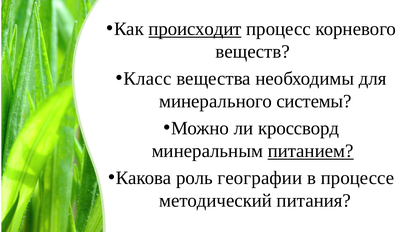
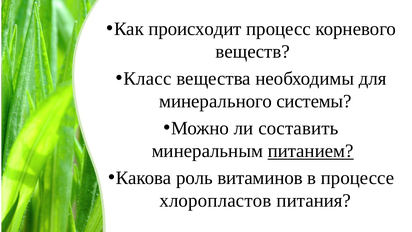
происходит underline: present -> none (195, 29)
кроссворд: кроссворд -> составить (298, 128)
географии: географии -> витаминов (260, 178)
методический: методический -> хлоропластов (215, 200)
